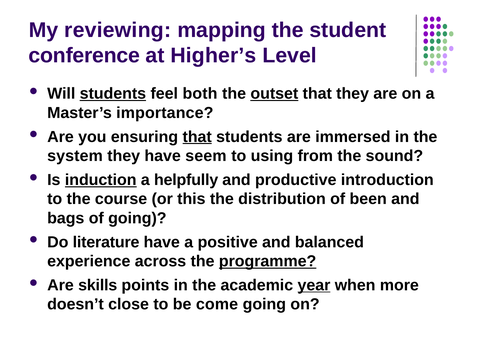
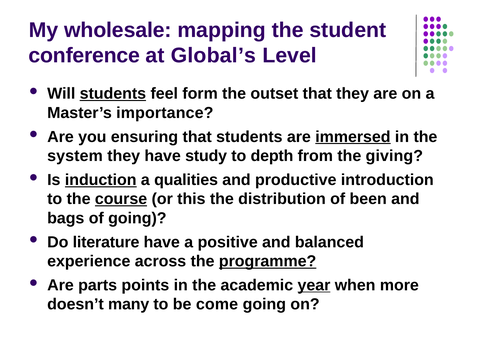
reviewing: reviewing -> wholesale (118, 30)
Higher’s: Higher’s -> Global’s (213, 56)
both: both -> form (200, 94)
outset underline: present -> none (274, 94)
that underline: present -> none (197, 137)
immersed underline: none -> present (353, 137)
seem: seem -> study (206, 156)
using: using -> depth (272, 156)
sound: sound -> giving (394, 156)
helpfully: helpfully -> qualities (186, 180)
course underline: none -> present (121, 199)
skills: skills -> parts (98, 285)
close: close -> many (129, 304)
